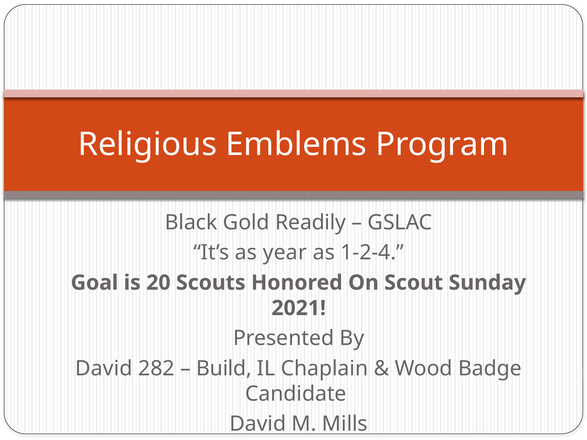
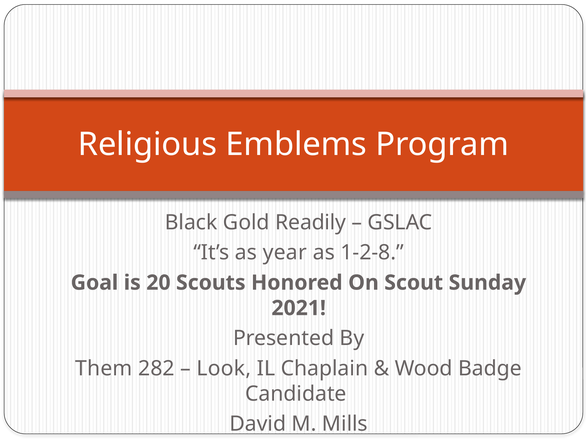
1-2-4: 1-2-4 -> 1-2-8 (372, 253)
David: David -> Them (104, 369)
Build: Build -> Look (224, 369)
